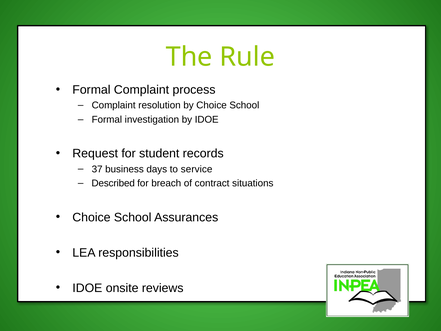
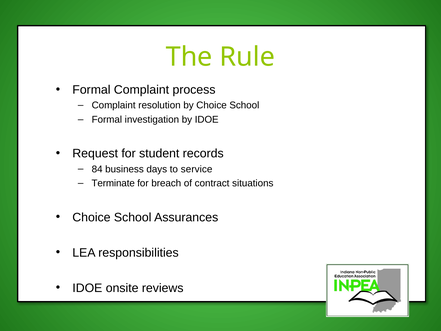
37: 37 -> 84 (97, 169)
Described: Described -> Terminate (113, 183)
